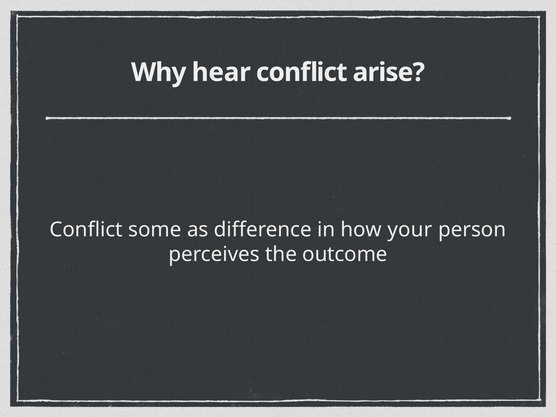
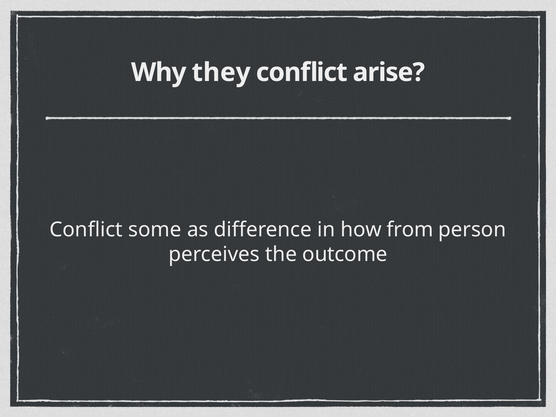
hear: hear -> they (221, 72)
your: your -> from (410, 230)
